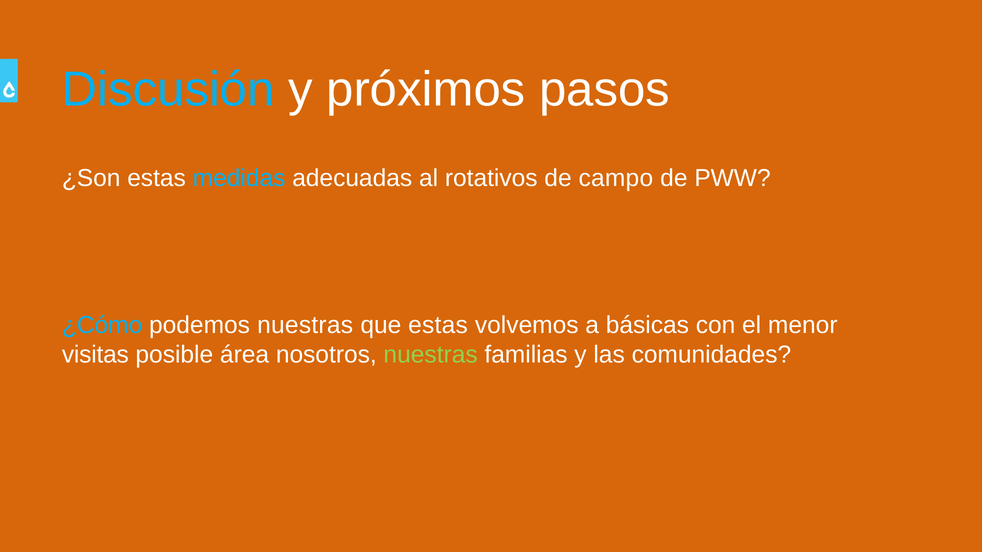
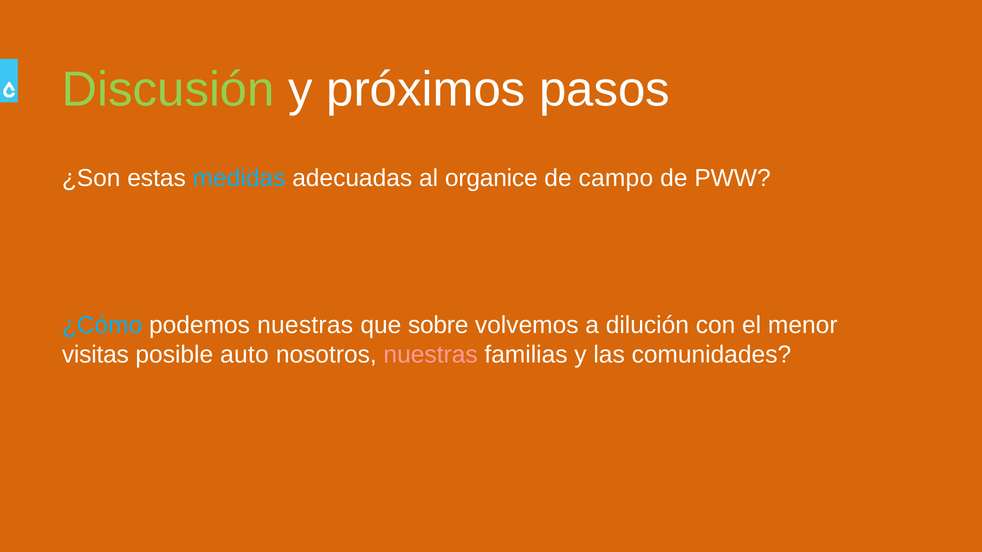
Discusión colour: light blue -> light green (168, 90)
rotativos: rotativos -> organice (491, 178)
que estas: estas -> sobre (438, 325)
básicas: básicas -> dilución (647, 325)
área: área -> auto (244, 355)
nuestras colour: light green -> pink (431, 355)
